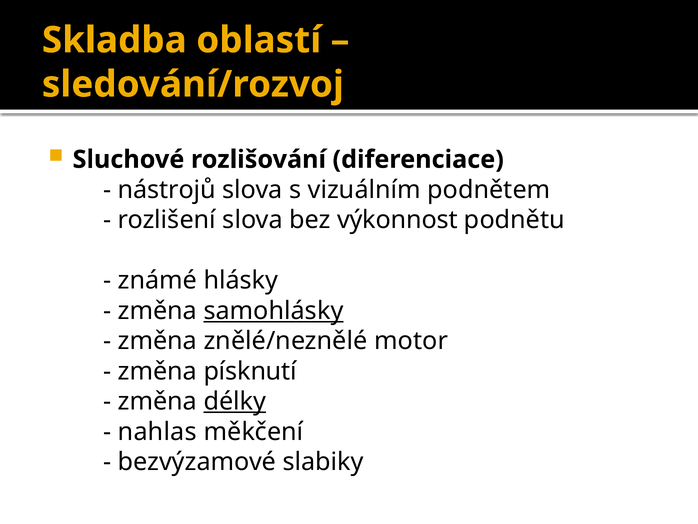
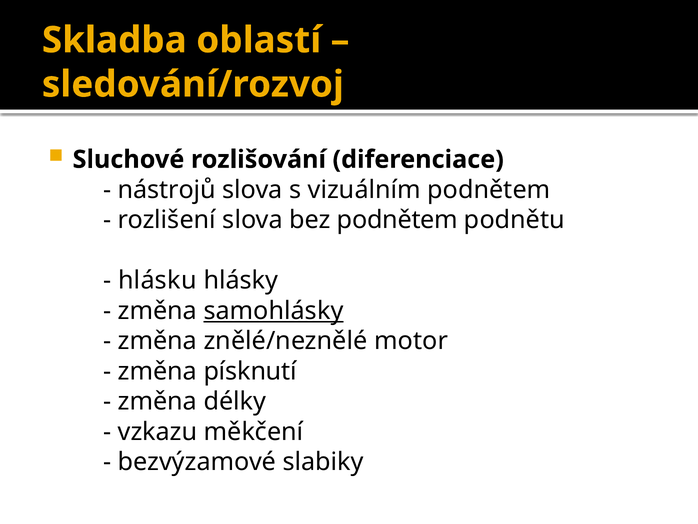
bez výkonnost: výkonnost -> podnětem (397, 220)
známé: známé -> hlásku (157, 280)
délky underline: present -> none (235, 401)
nahlas: nahlas -> vzkazu (157, 431)
